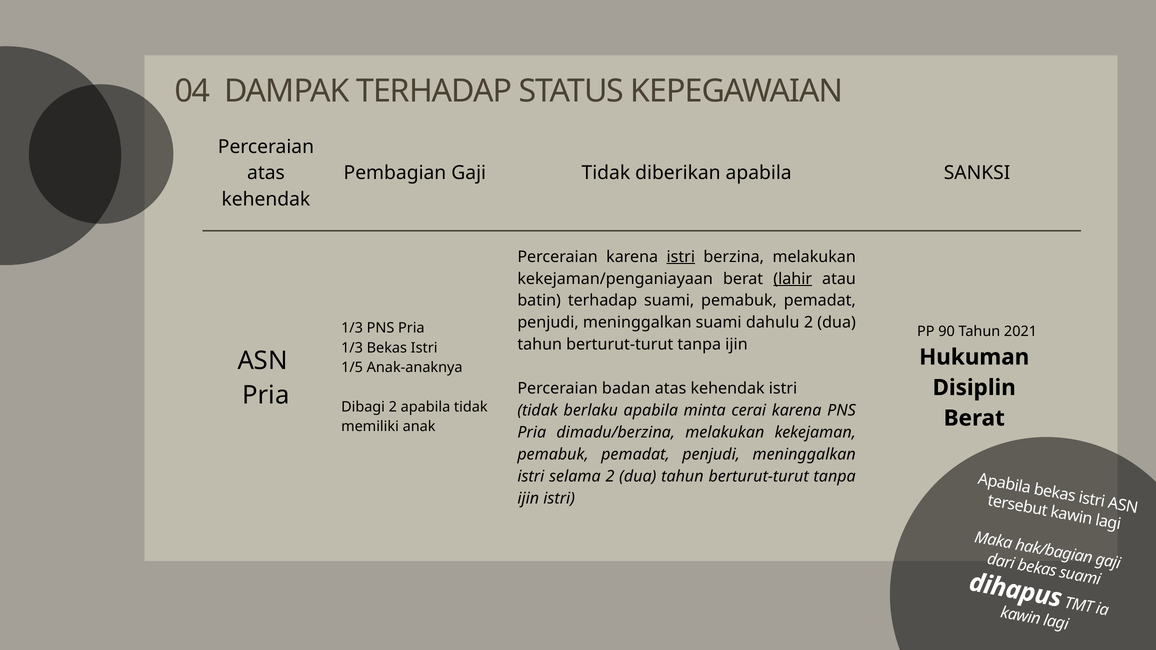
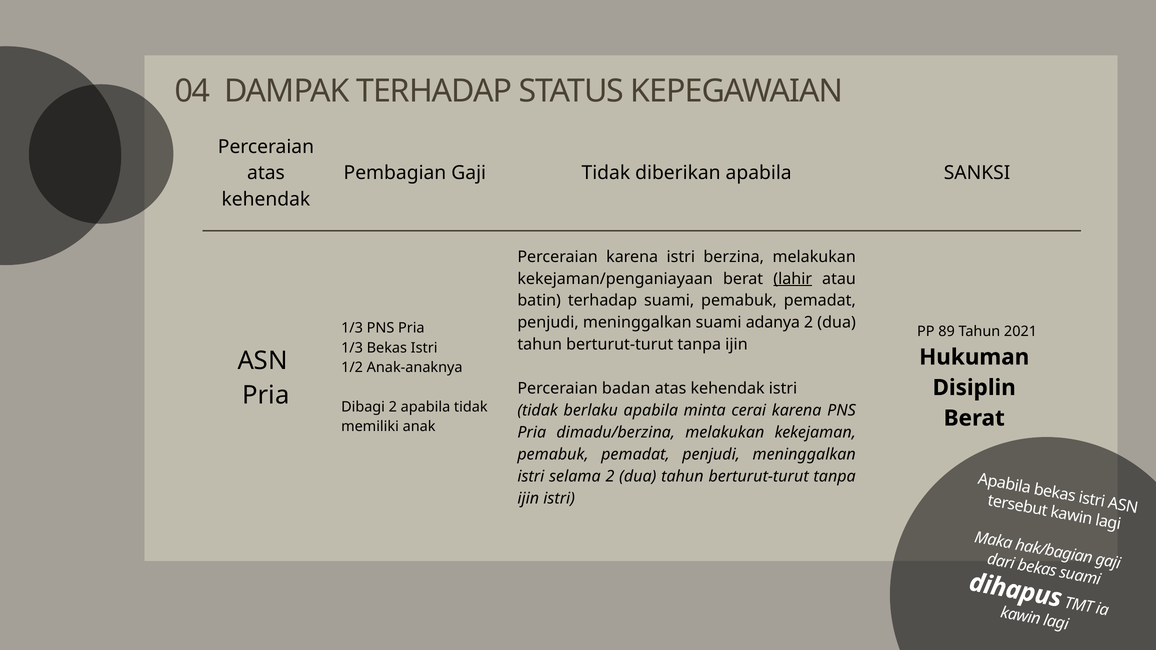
istri underline: present -> none (681, 257)
dahulu: dahulu -> adanya (773, 323)
90: 90 -> 89 (947, 332)
1/5: 1/5 -> 1/2 (352, 368)
